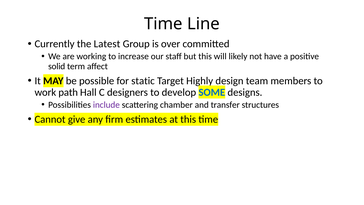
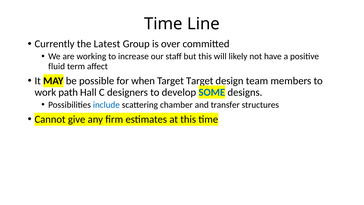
solid: solid -> fluid (57, 66)
static: static -> when (143, 81)
Target Highly: Highly -> Target (200, 81)
include colour: purple -> blue (106, 105)
